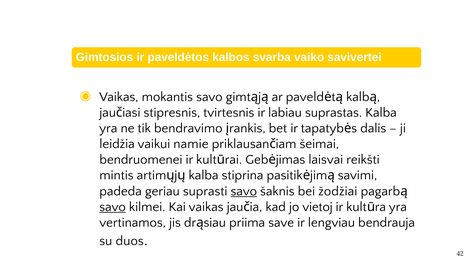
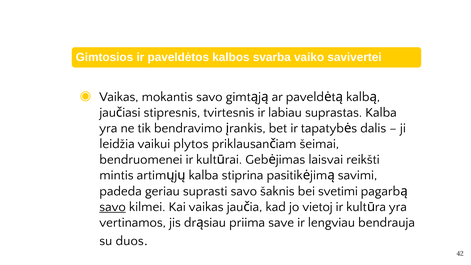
namie: namie -> plytos (191, 144)
savo underline: present -> none (244, 191)
žodžiai: žodžiai -> svetimi (338, 191)
